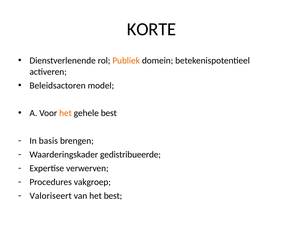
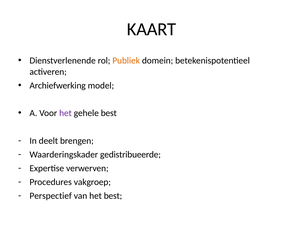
KORTE: KORTE -> KAART (152, 29)
Beleidsactoren: Beleidsactoren -> Archiefwerking (58, 86)
het colour: orange -> purple (65, 113)
basis: basis -> deelt (48, 141)
Valoriseert: Valoriseert -> Perspectief (51, 196)
